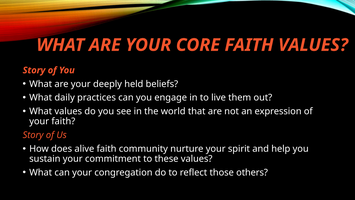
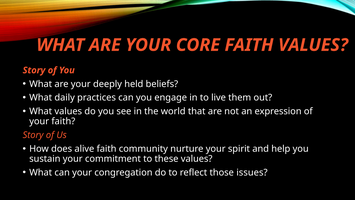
others: others -> issues (252, 172)
